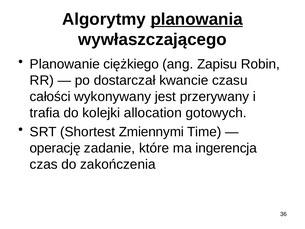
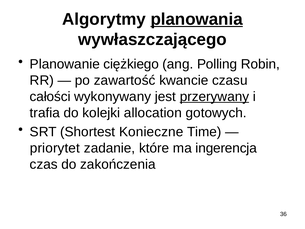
Zapisu: Zapisu -> Polling (217, 64)
dostarczał: dostarczał -> zawartość (125, 80)
przerywany underline: none -> present (214, 97)
Zmiennymi: Zmiennymi -> Konieczne (151, 132)
operację: operację -> priorytet (55, 148)
